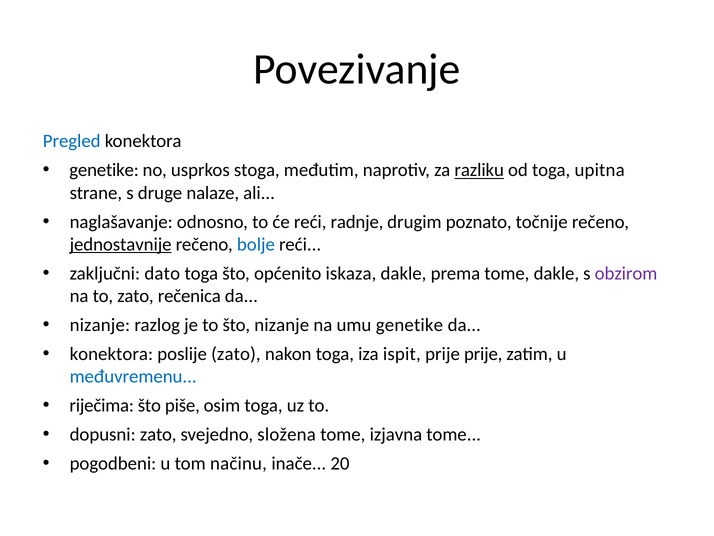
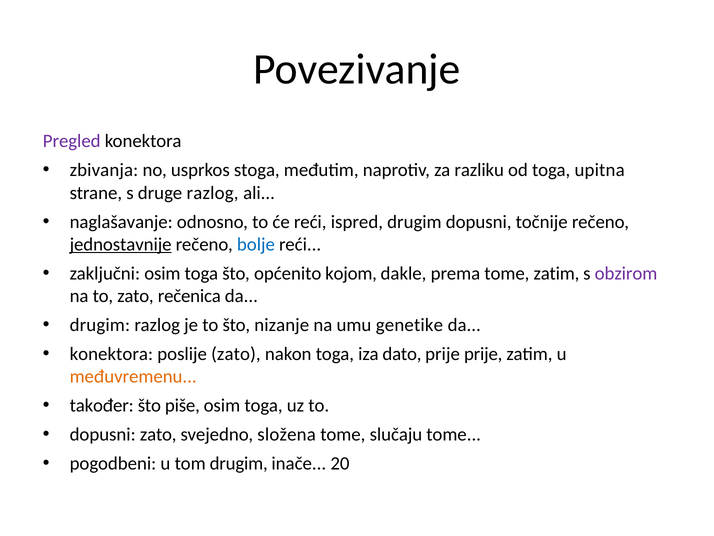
Pregled colour: blue -> purple (72, 141)
genetike: genetike -> zbivanja (104, 170)
razliku underline: present -> none (479, 170)
druge nalaze: nalaze -> razlog (213, 193)
radnje: radnje -> ispred (357, 222)
drugim poznato: poznato -> dopusni (479, 222)
zaključni dato: dato -> osim (162, 273)
iskaza: iskaza -> kojom (351, 273)
tome dakle: dakle -> zatim (556, 273)
nizanje: nizanje -> drugim (100, 325)
ispit: ispit -> dato (402, 354)
međuvremenu colour: blue -> orange (133, 376)
riječima: riječima -> također (102, 405)
izjavna: izjavna -> slučaju (396, 434)
tom načinu: načinu -> drugim (239, 463)
